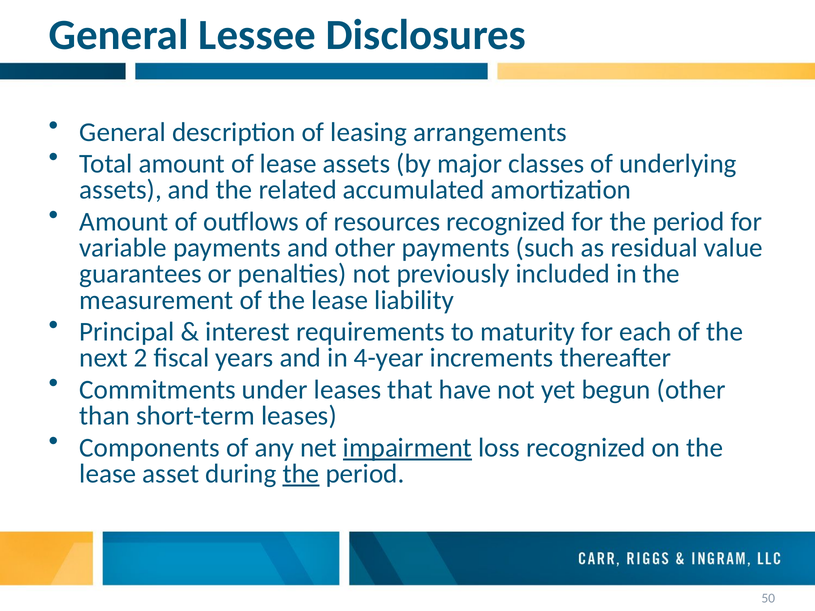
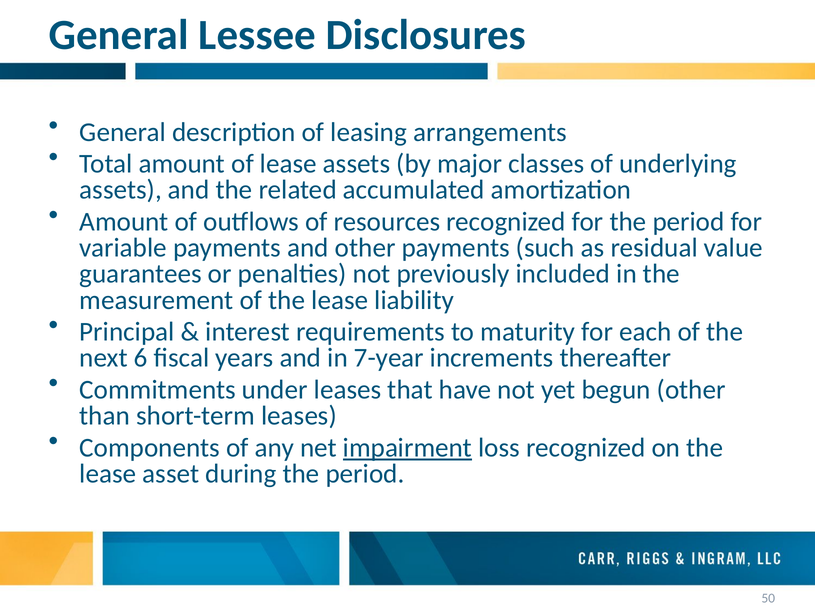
2: 2 -> 6 (141, 358)
4-year: 4-year -> 7-year (389, 358)
the underline: present -> none (301, 474)
